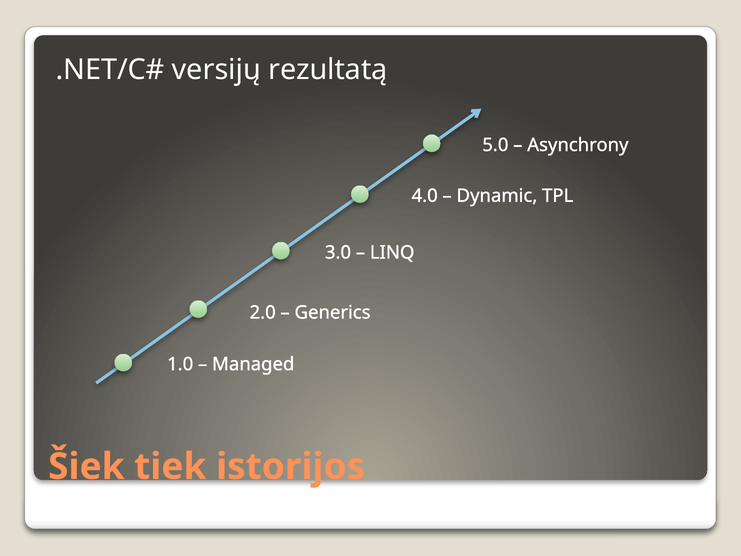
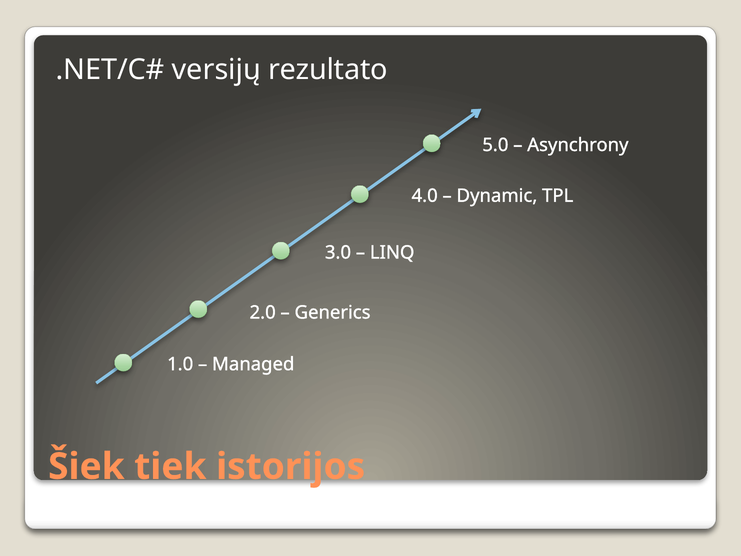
rezultatą: rezultatą -> rezultato (328, 70)
